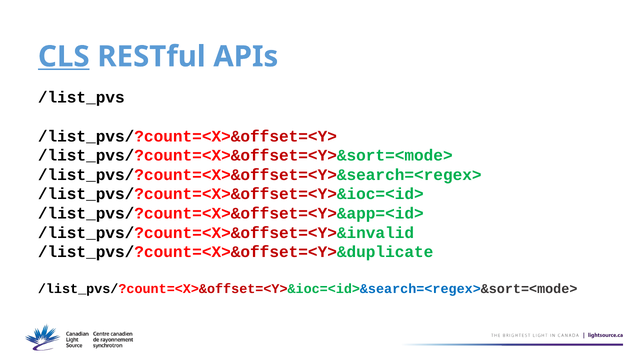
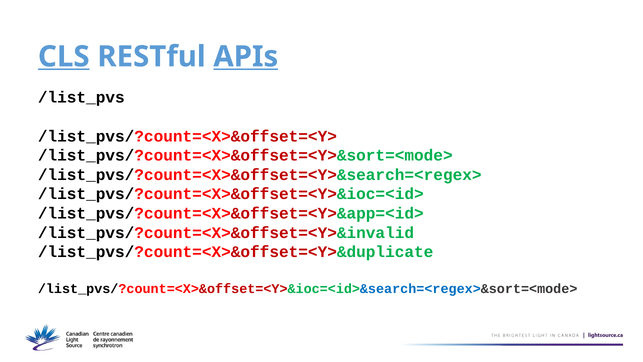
APIs underline: none -> present (246, 57)
